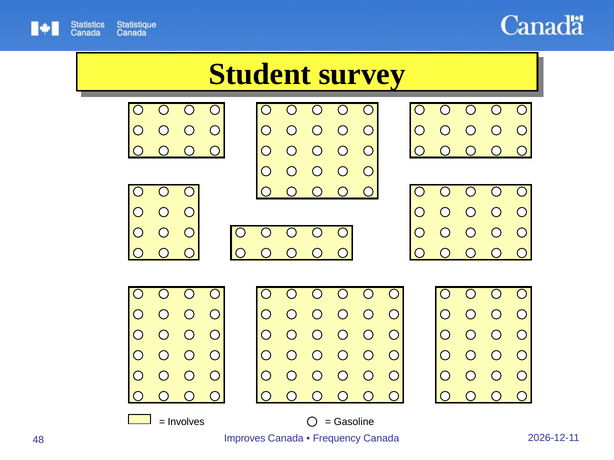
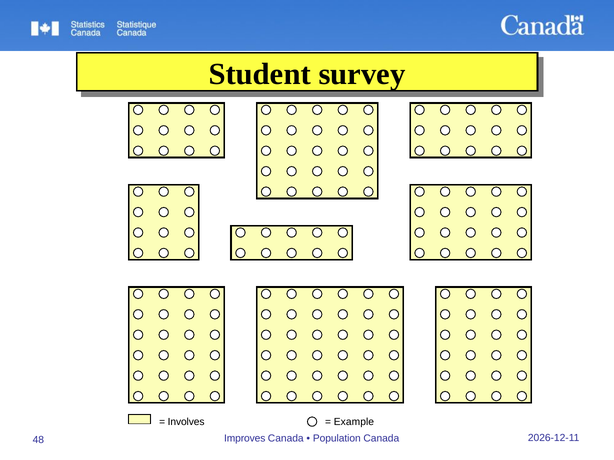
Gasoline: Gasoline -> Example (354, 422)
Frequency: Frequency -> Population (337, 439)
